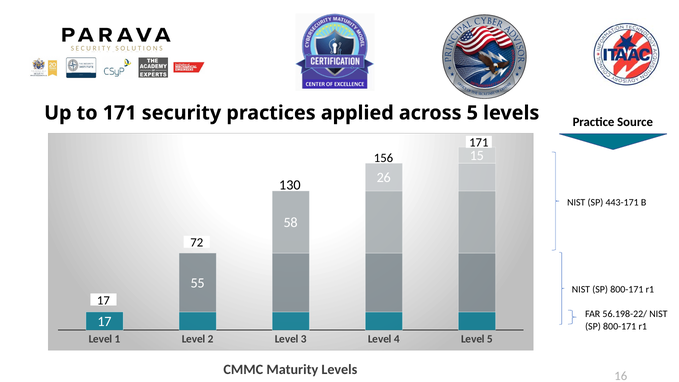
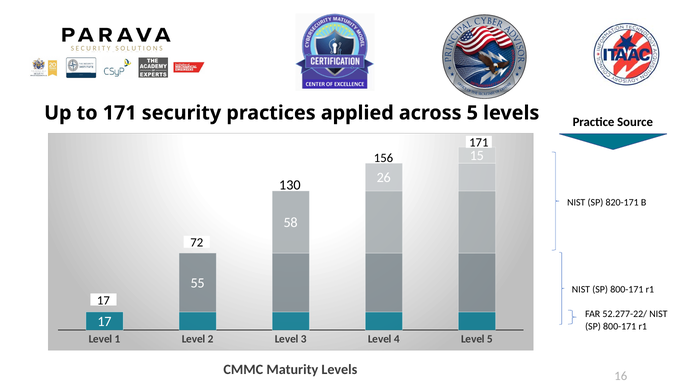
443-171: 443-171 -> 820-171 (622, 203)
56.198-22/: 56.198-22/ -> 52.277-22/ (625, 314)
